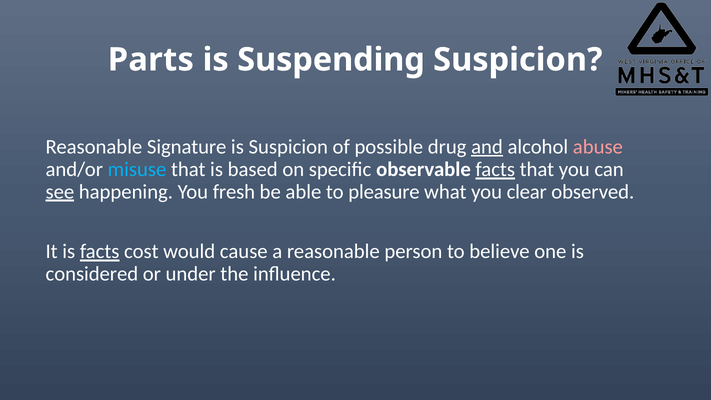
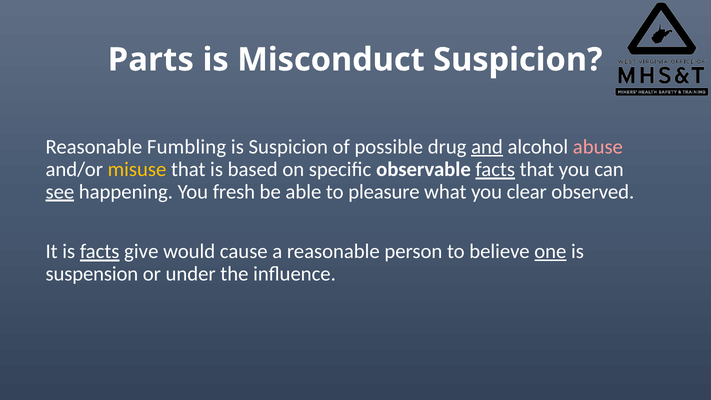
Suspending: Suspending -> Misconduct (331, 60)
Signature: Signature -> Fumbling (187, 147)
misuse colour: light blue -> yellow (137, 169)
cost: cost -> give (141, 251)
one underline: none -> present (550, 251)
considered: considered -> suspension (92, 274)
